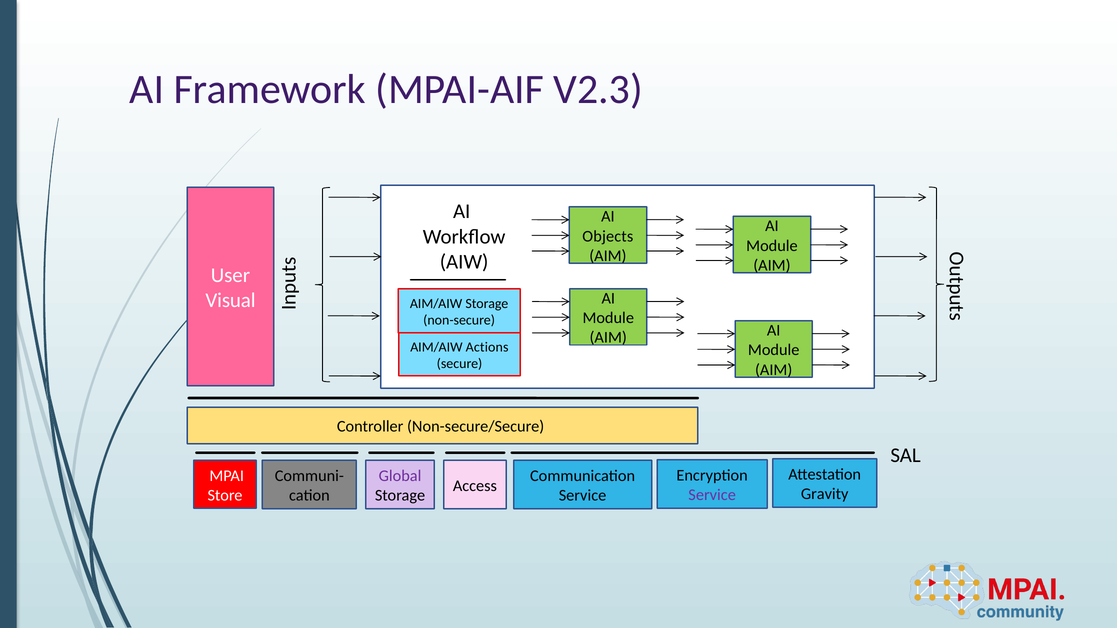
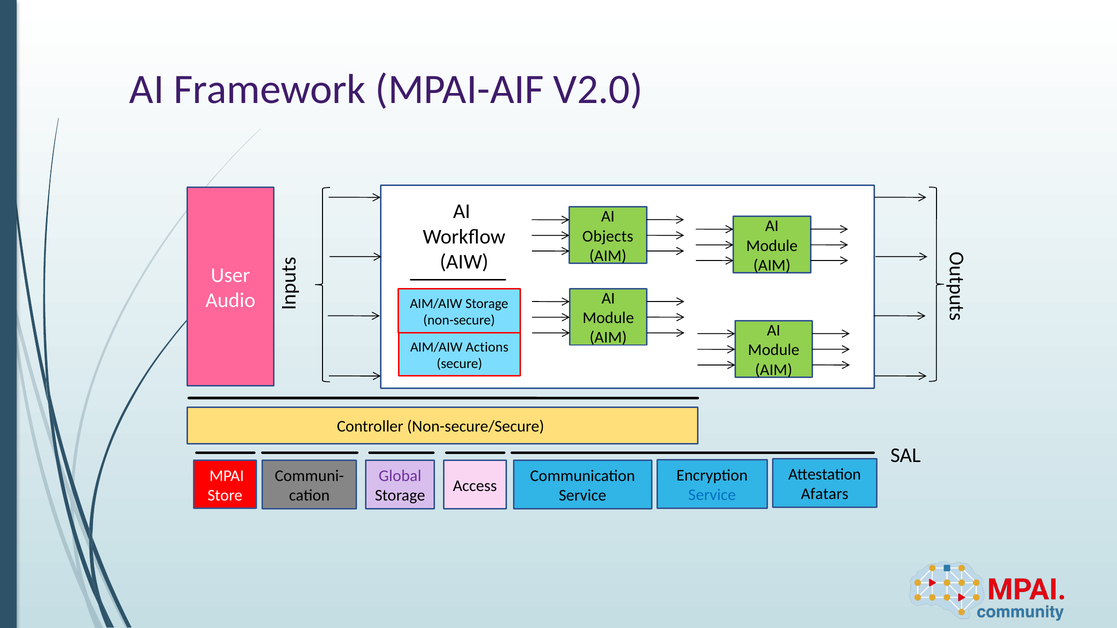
V2.3: V2.3 -> V2.0 (598, 89)
Visual: Visual -> Audio (230, 301)
Gravity: Gravity -> Afatars (825, 494)
Service colour: purple -> blue (712, 495)
